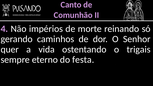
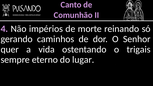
festa: festa -> lugar (83, 60)
